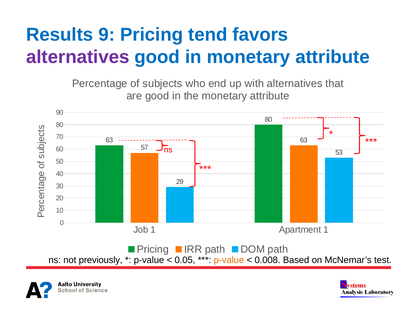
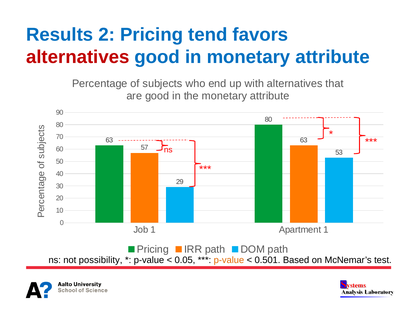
9: 9 -> 2 (107, 35)
alternatives colour: purple -> red (78, 57)
previously: previously -> possibility (101, 260)
0.008: 0.008 -> 0.501 (268, 260)
